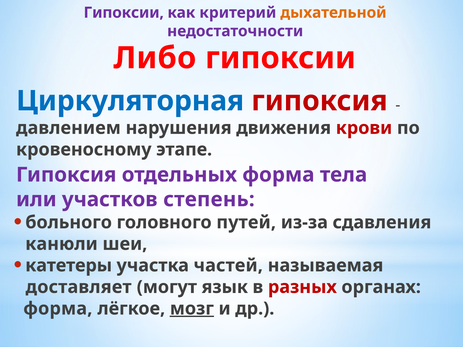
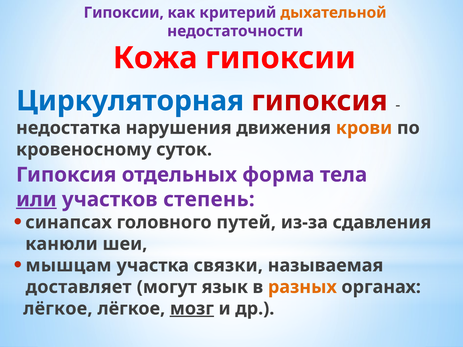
Либо: Либо -> Кожа (155, 58)
давлением: давлением -> недостатка (68, 128)
крови colour: red -> orange (364, 128)
этапе: этапе -> суток (184, 150)
или underline: none -> present (36, 200)
больного: больного -> синапсах (69, 223)
катетеры: катетеры -> мышцам (69, 266)
частей: частей -> связки (228, 266)
разных colour: red -> orange (302, 287)
форма: форма -> лёгкое (58, 309)
